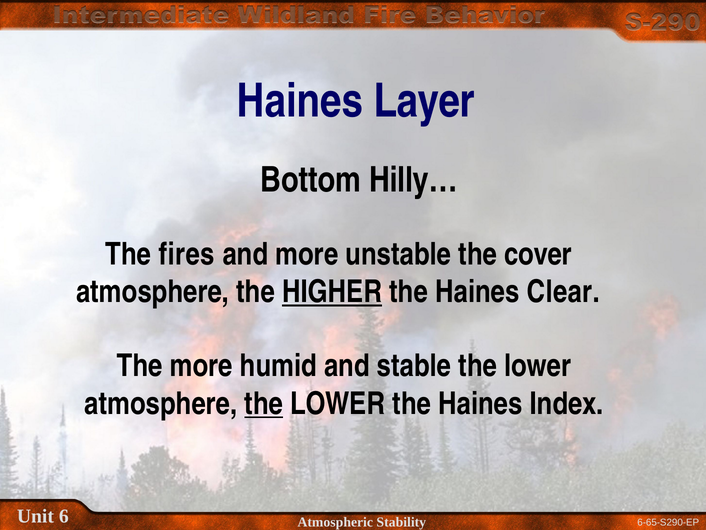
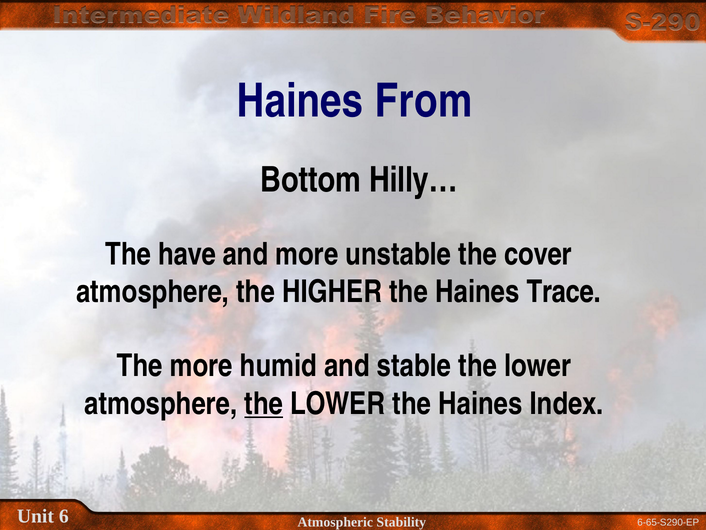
Layer: Layer -> From (424, 101)
fires: fires -> have (187, 254)
HIGHER underline: present -> none (332, 292)
Clear: Clear -> Trace (564, 292)
